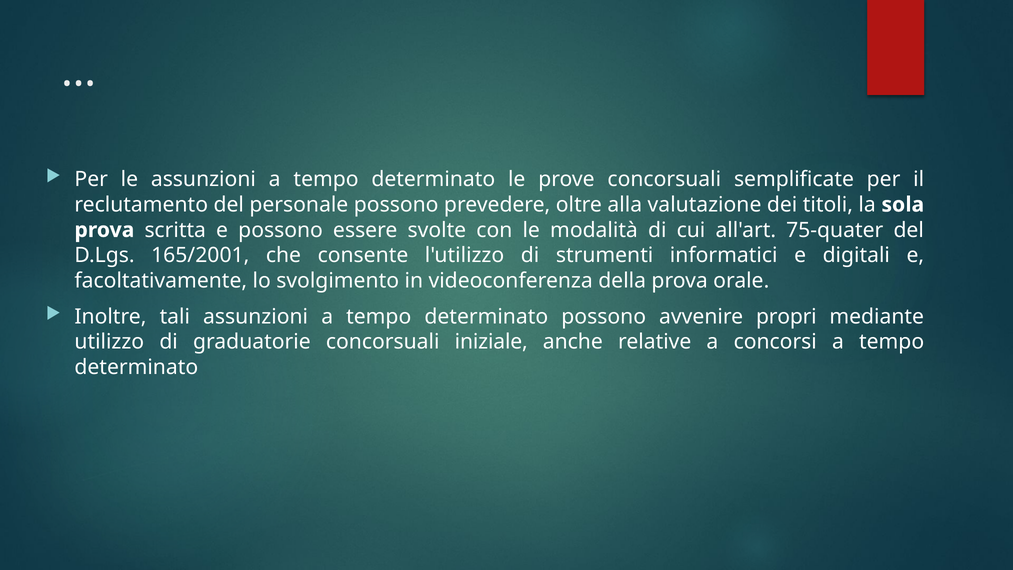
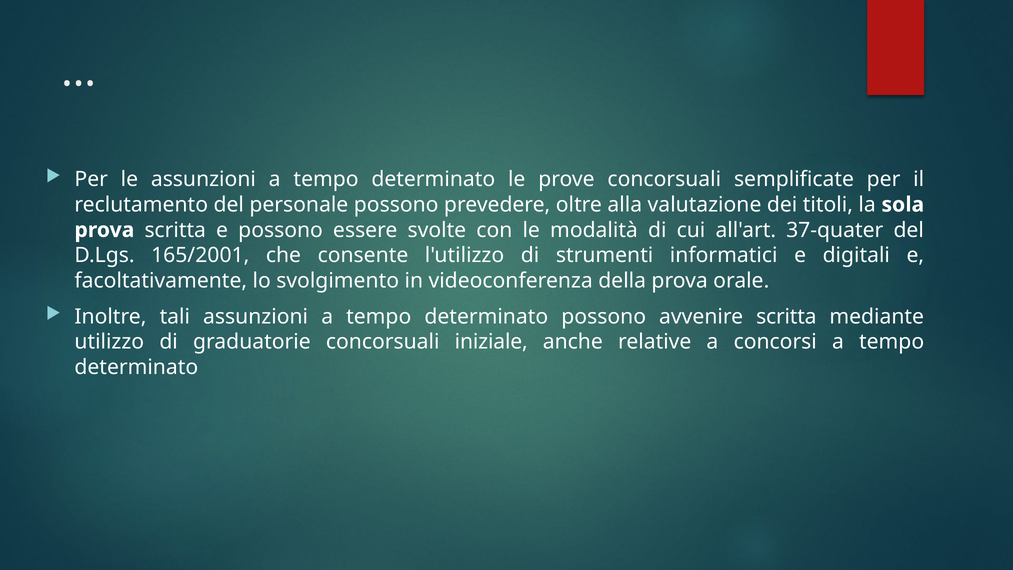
75-quater: 75-quater -> 37-quater (835, 230)
avvenire propri: propri -> scritta (786, 317)
